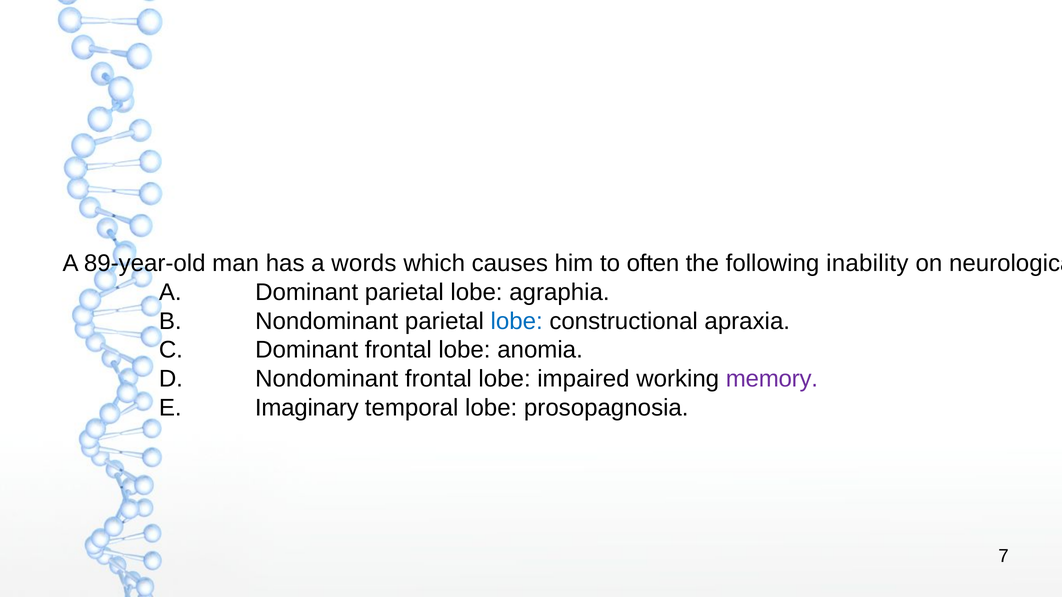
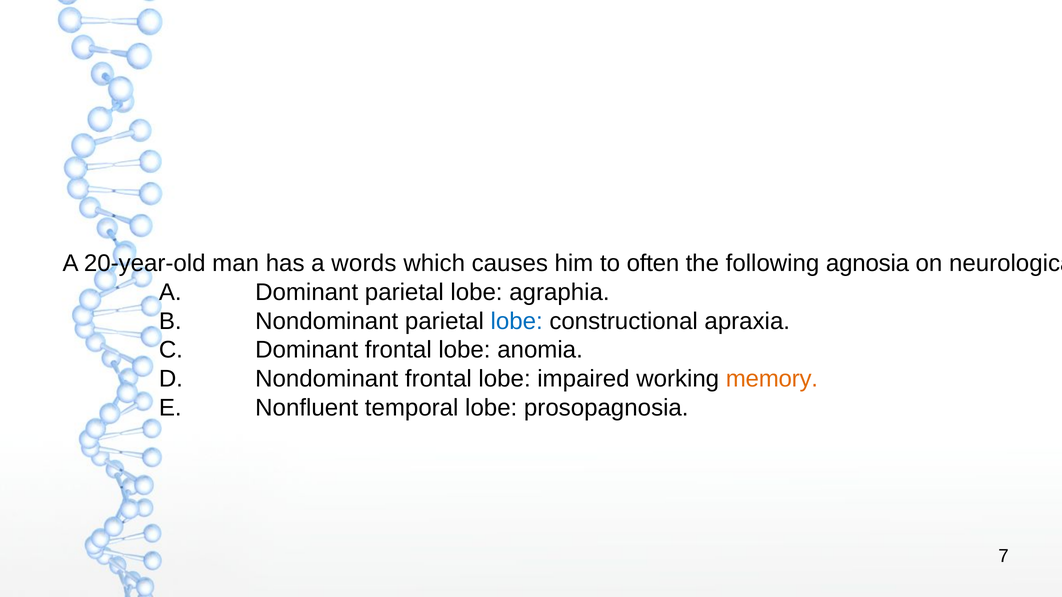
89-year-old: 89-year-old -> 20-year-old (145, 264)
inability: inability -> agnosia (868, 264)
memory colour: purple -> orange (772, 379)
Imaginary: Imaginary -> Nonfluent (307, 408)
